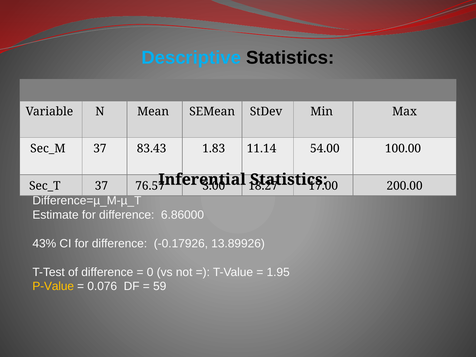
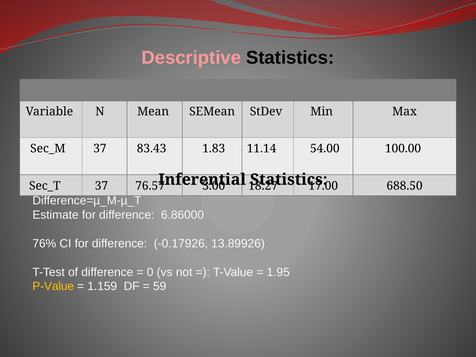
Descriptive colour: light blue -> pink (191, 58)
200.00: 200.00 -> 688.50 (405, 186)
43%: 43% -> 76% (44, 244)
0.076: 0.076 -> 1.159 (102, 286)
